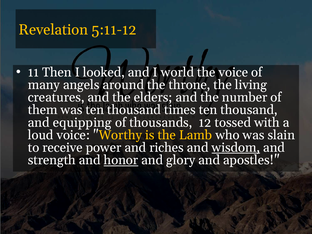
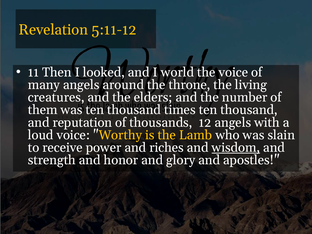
equipping: equipping -> reputation (82, 123)
12 tossed: tossed -> angels (233, 123)
honor underline: present -> none (121, 160)
